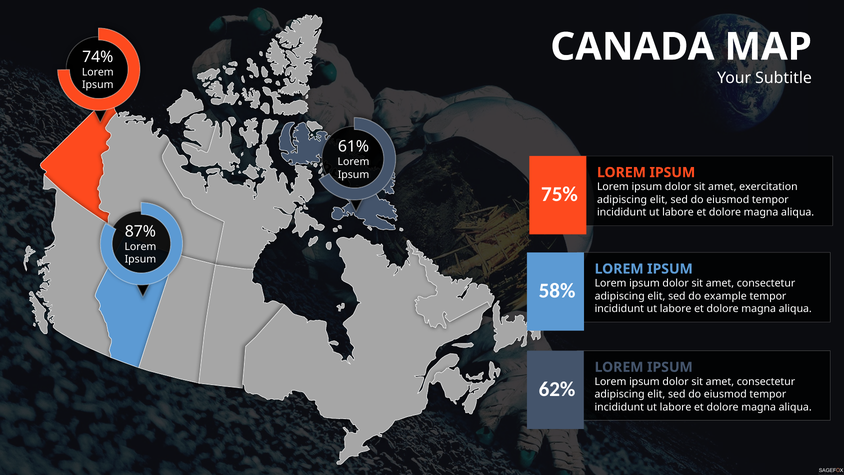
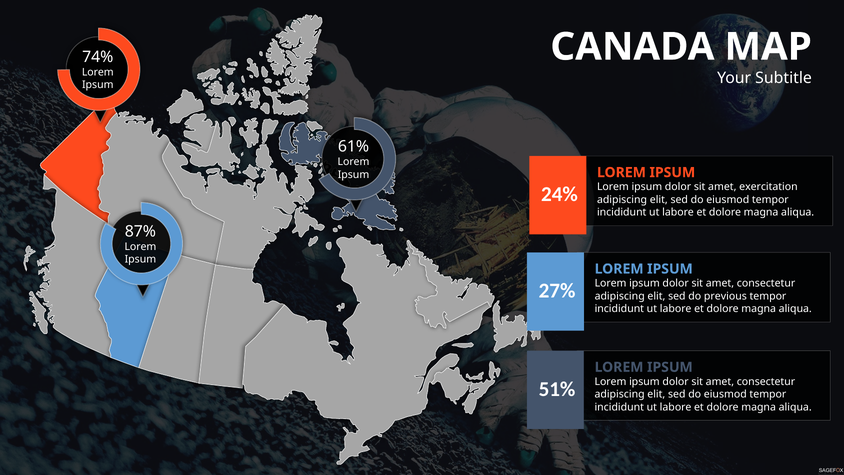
75%: 75% -> 24% (559, 194)
58%: 58% -> 27% (557, 291)
example: example -> previous (725, 296)
62%: 62% -> 51% (557, 389)
